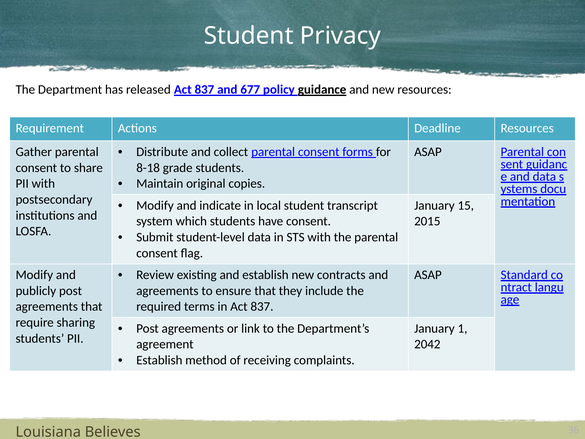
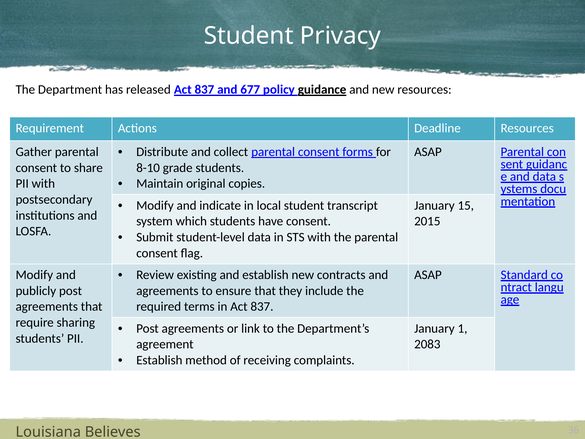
8-18: 8-18 -> 8-10 (148, 168)
2042: 2042 -> 2083 (427, 344)
